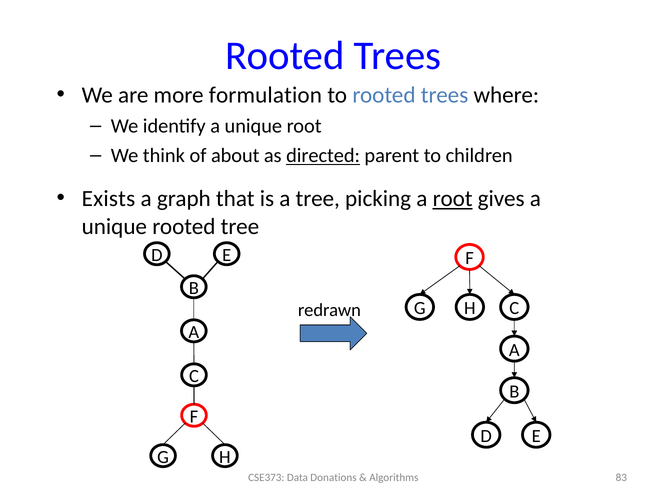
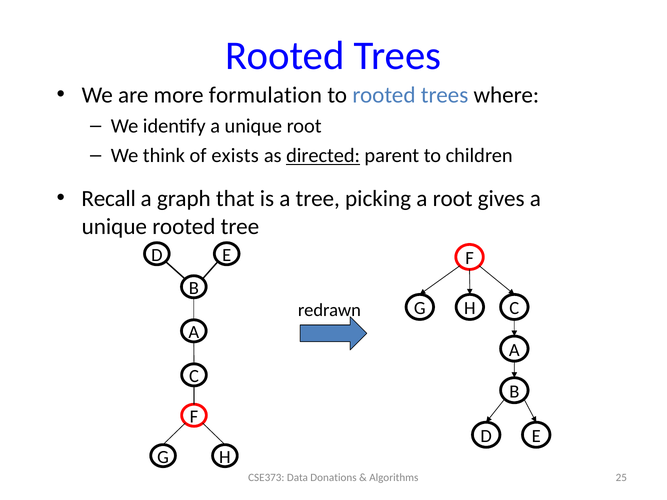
about: about -> exists (235, 156)
Exists: Exists -> Recall (109, 199)
root underline: present -> none (453, 199)
83: 83 -> 25 (621, 478)
